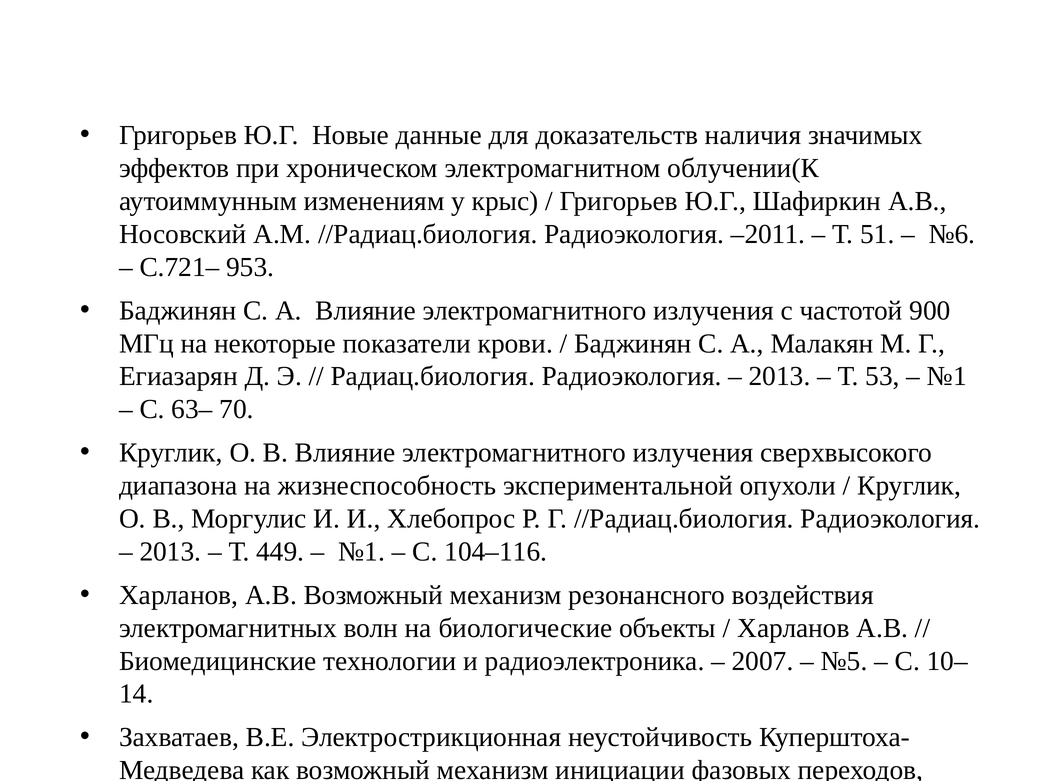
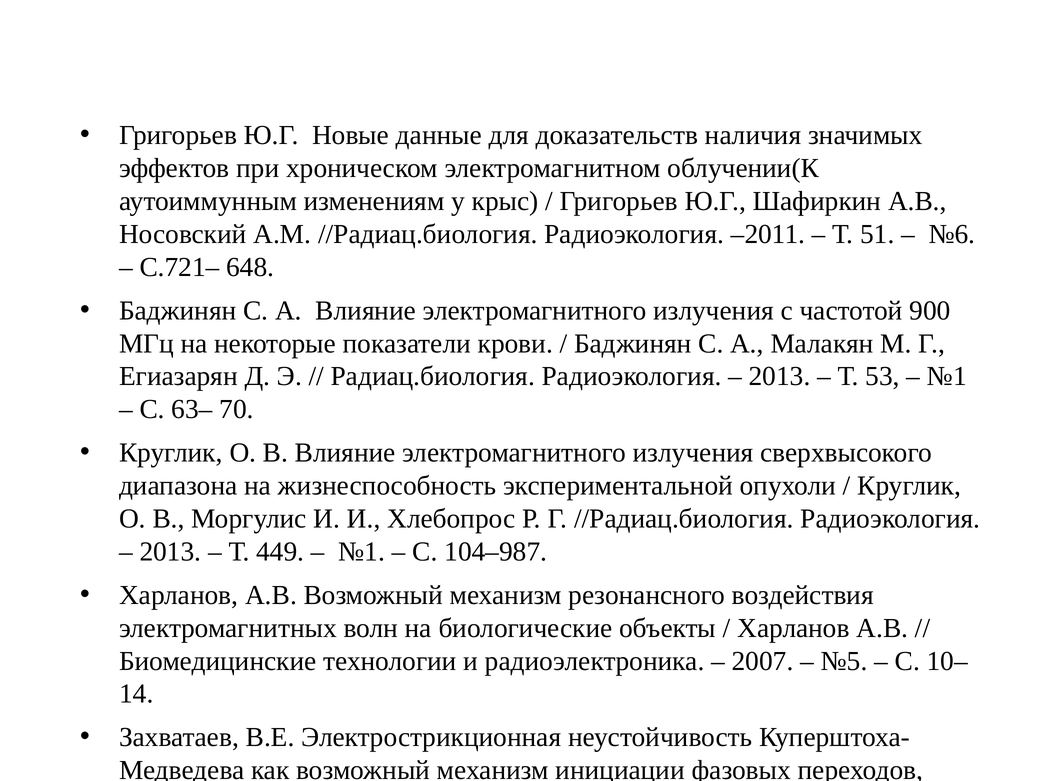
953: 953 -> 648 (250, 267)
104–116: 104–116 -> 104–987 (496, 551)
